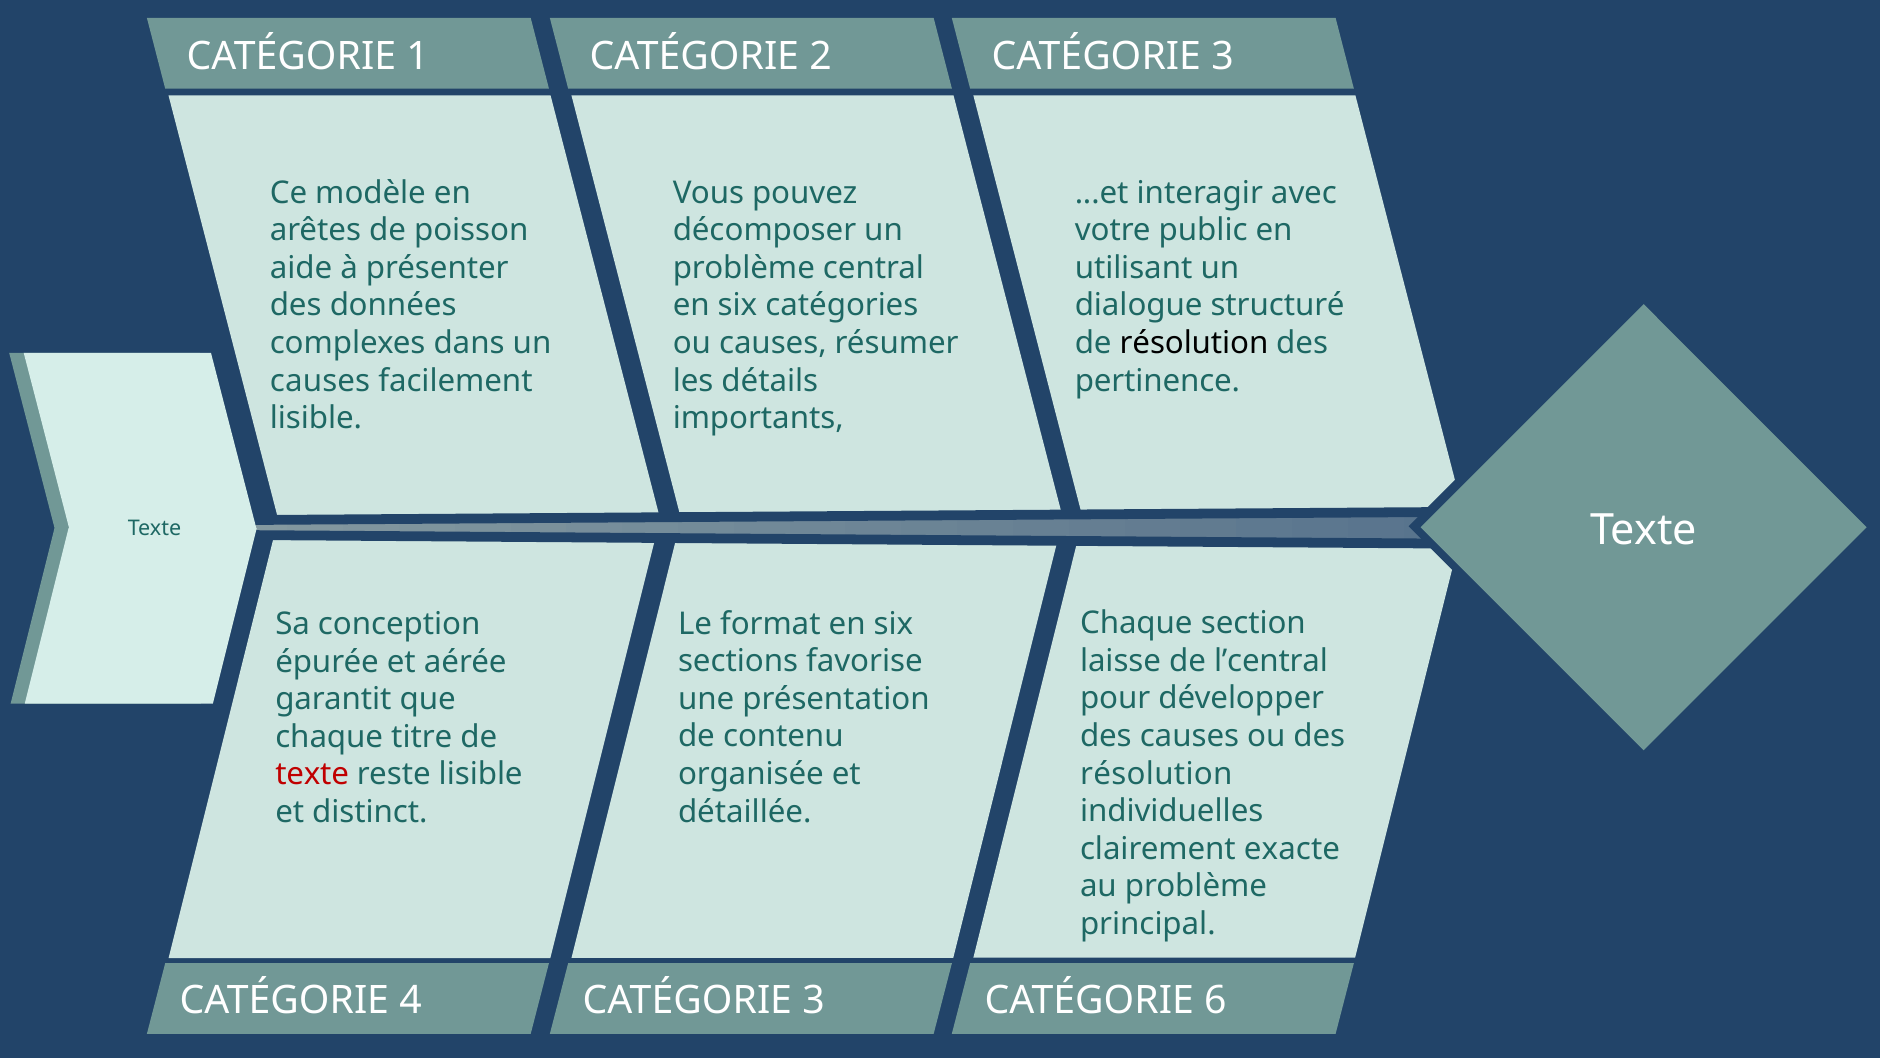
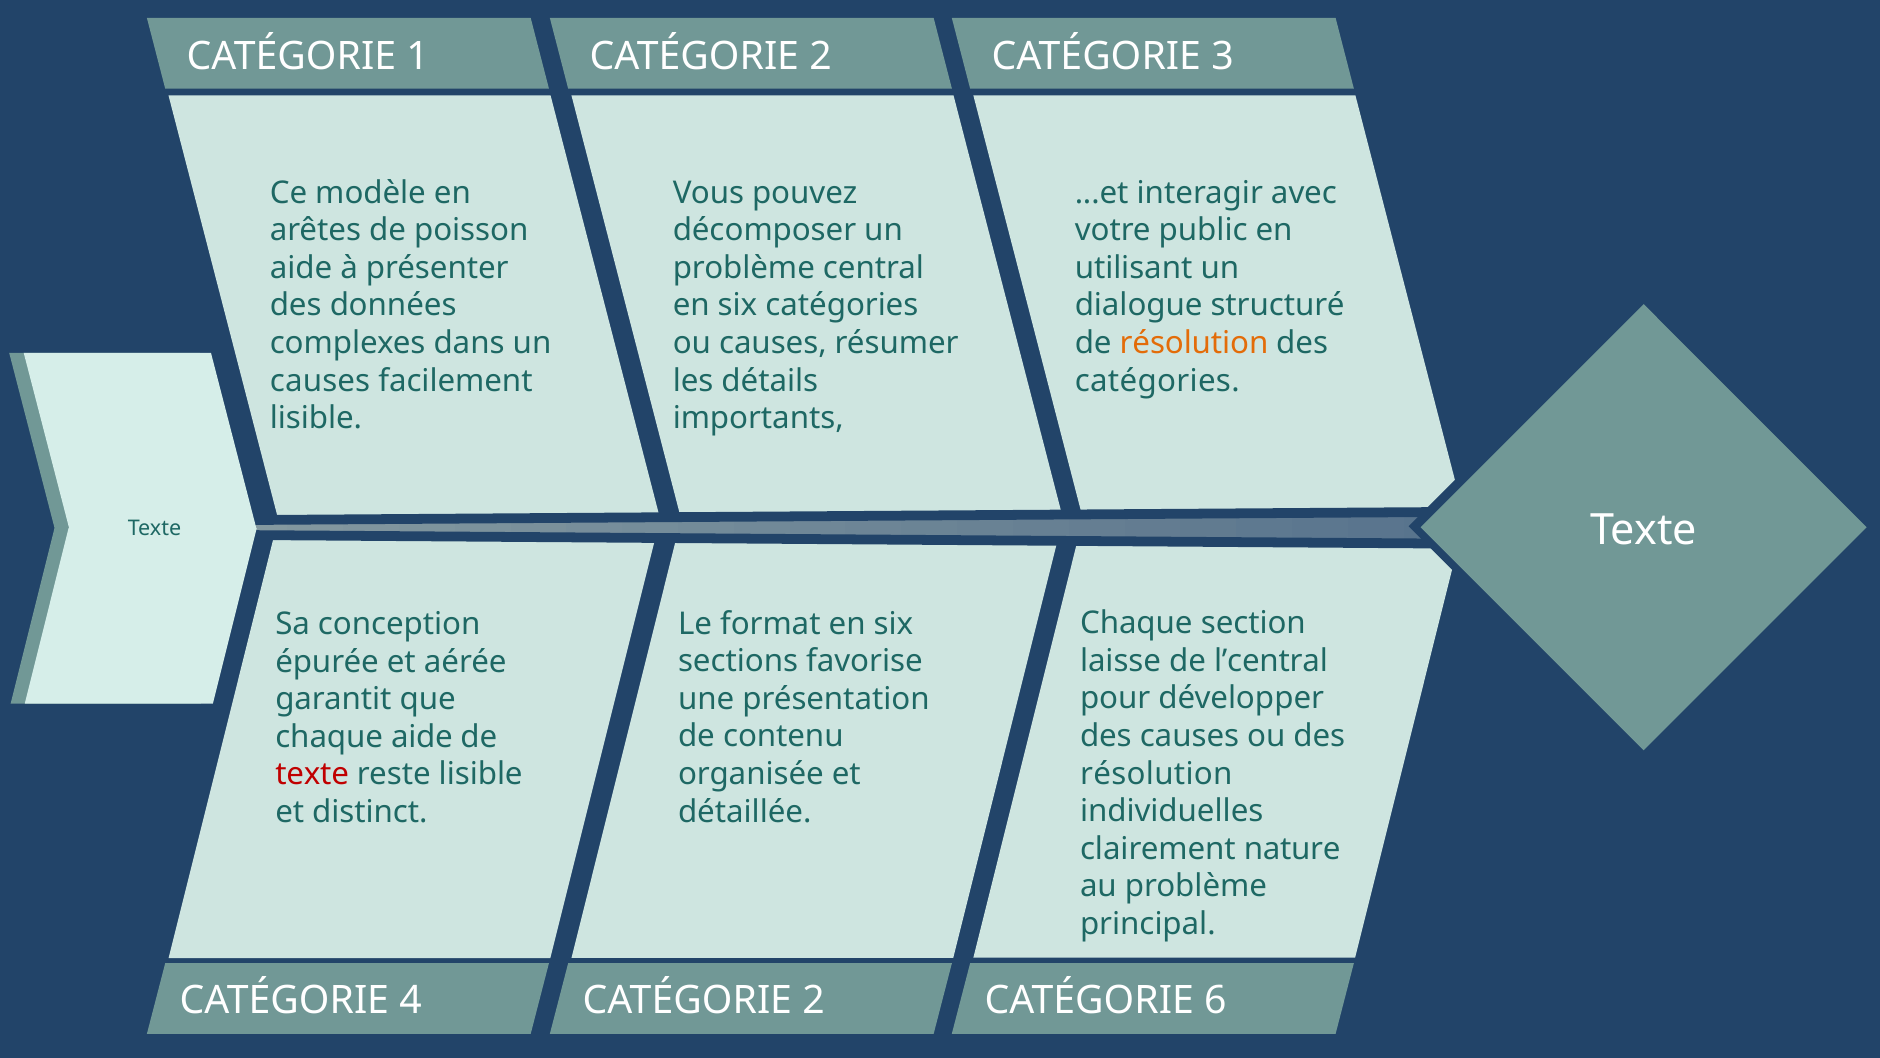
résolution colour: black -> orange (1194, 343)
pertinence: pertinence -> catégories (1157, 381)
chaque titre: titre -> aide (422, 737)
exacte: exacte -> nature (1292, 849)
3: 3 -> 2 (814, 1000)
